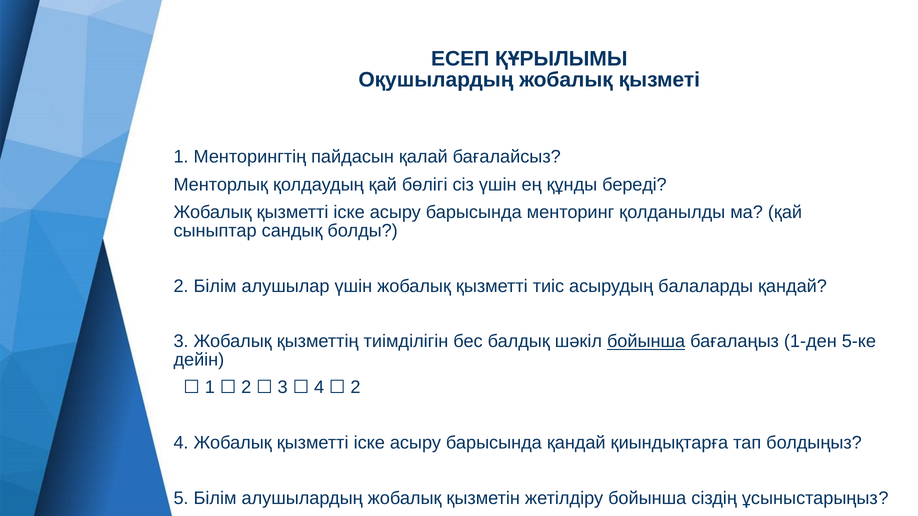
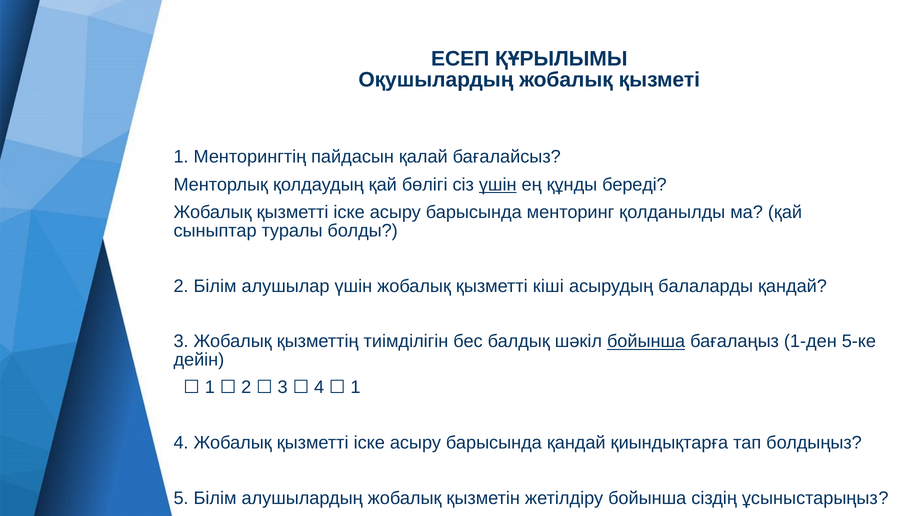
үшін underline: none -> present (498, 185)
сандық: сандық -> туралы (292, 231)
тиіс: тиіс -> кіші (548, 286)
4 2: 2 -> 1 (355, 388)
